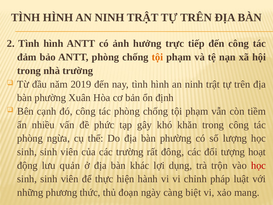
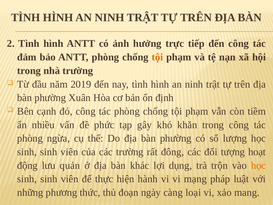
học colour: red -> orange (258, 165)
chỉnh: chỉnh -> mạng (195, 179)
biệt: biệt -> loại (193, 192)
